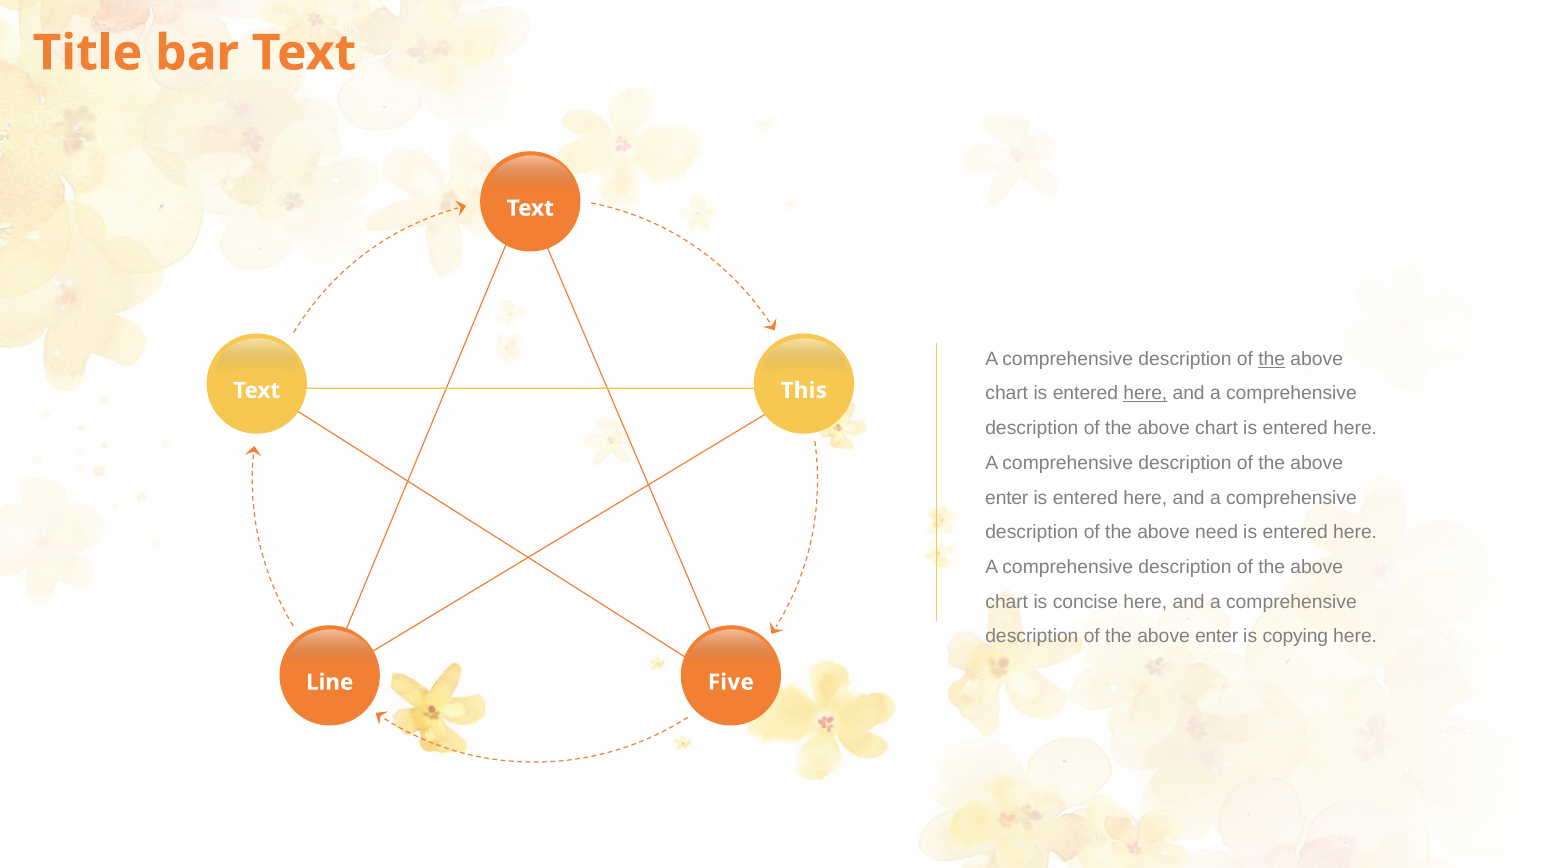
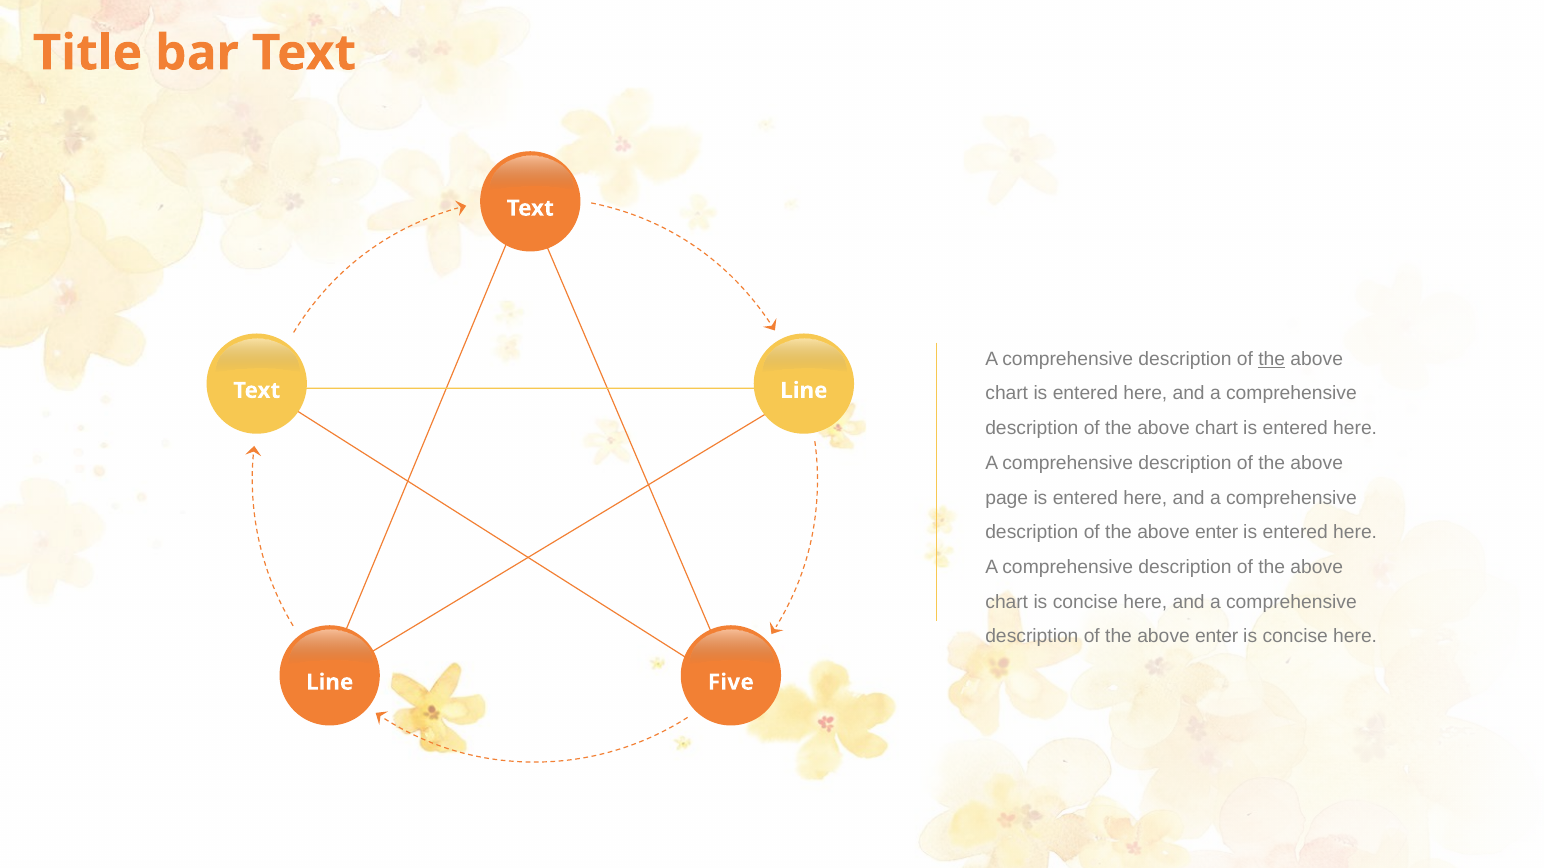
here underline: present -> none (1145, 394)
Text This: This -> Line (804, 391)
enter: enter -> page (1007, 498)
need: need -> enter (1217, 533)
copying: copying -> concise (1295, 637)
